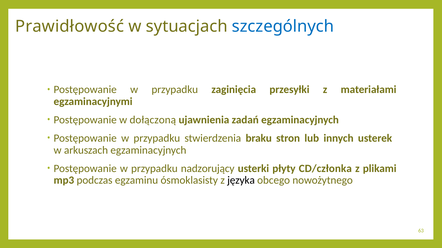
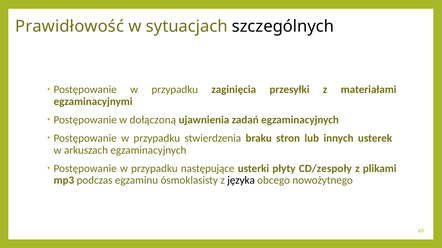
szczególnych colour: blue -> black (283, 27)
nadzorujący: nadzorujący -> następujące (208, 169)
CD/członka: CD/członka -> CD/zespoły (325, 169)
